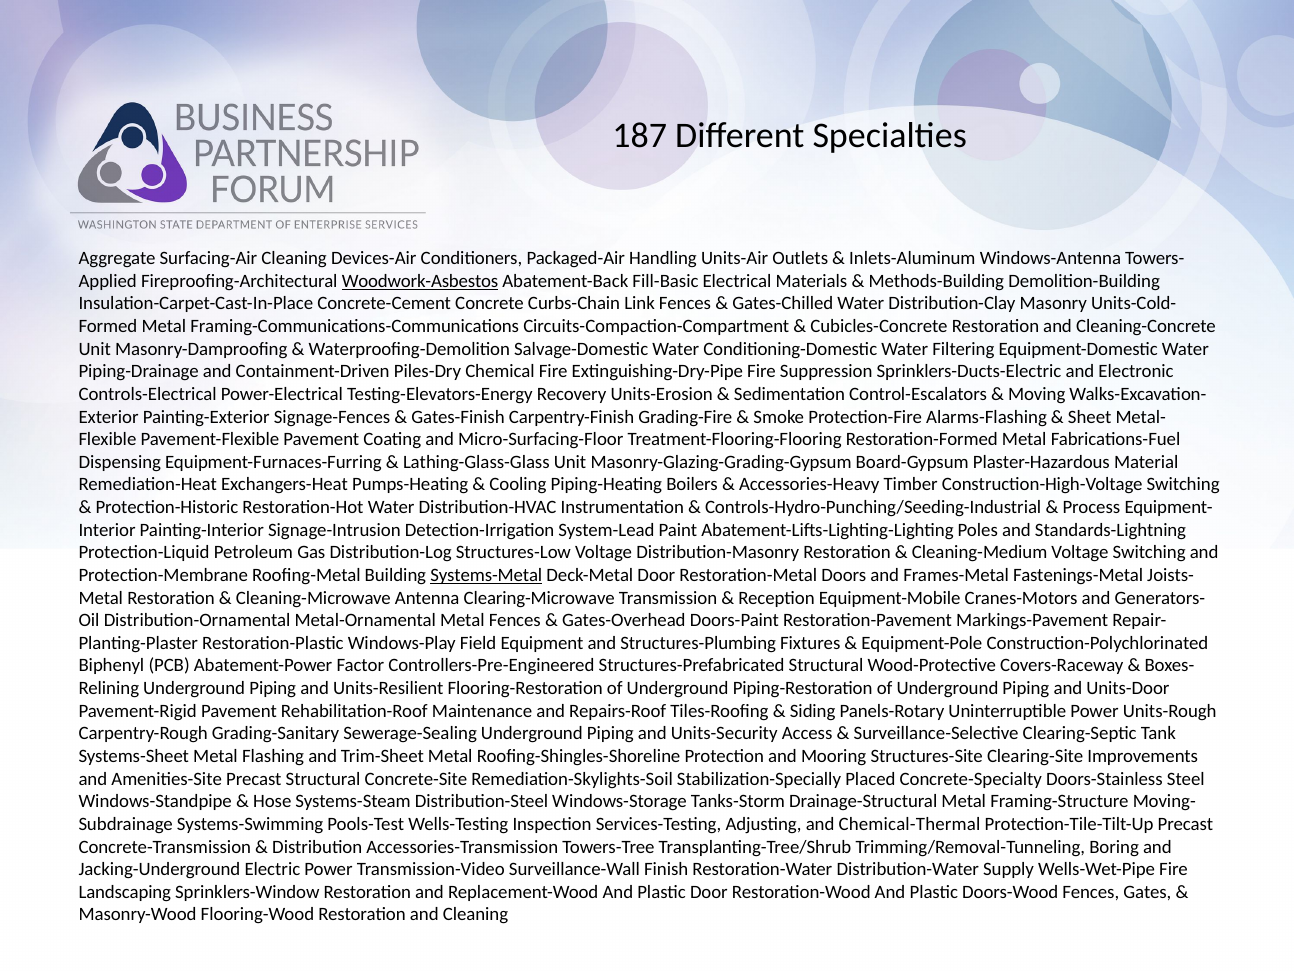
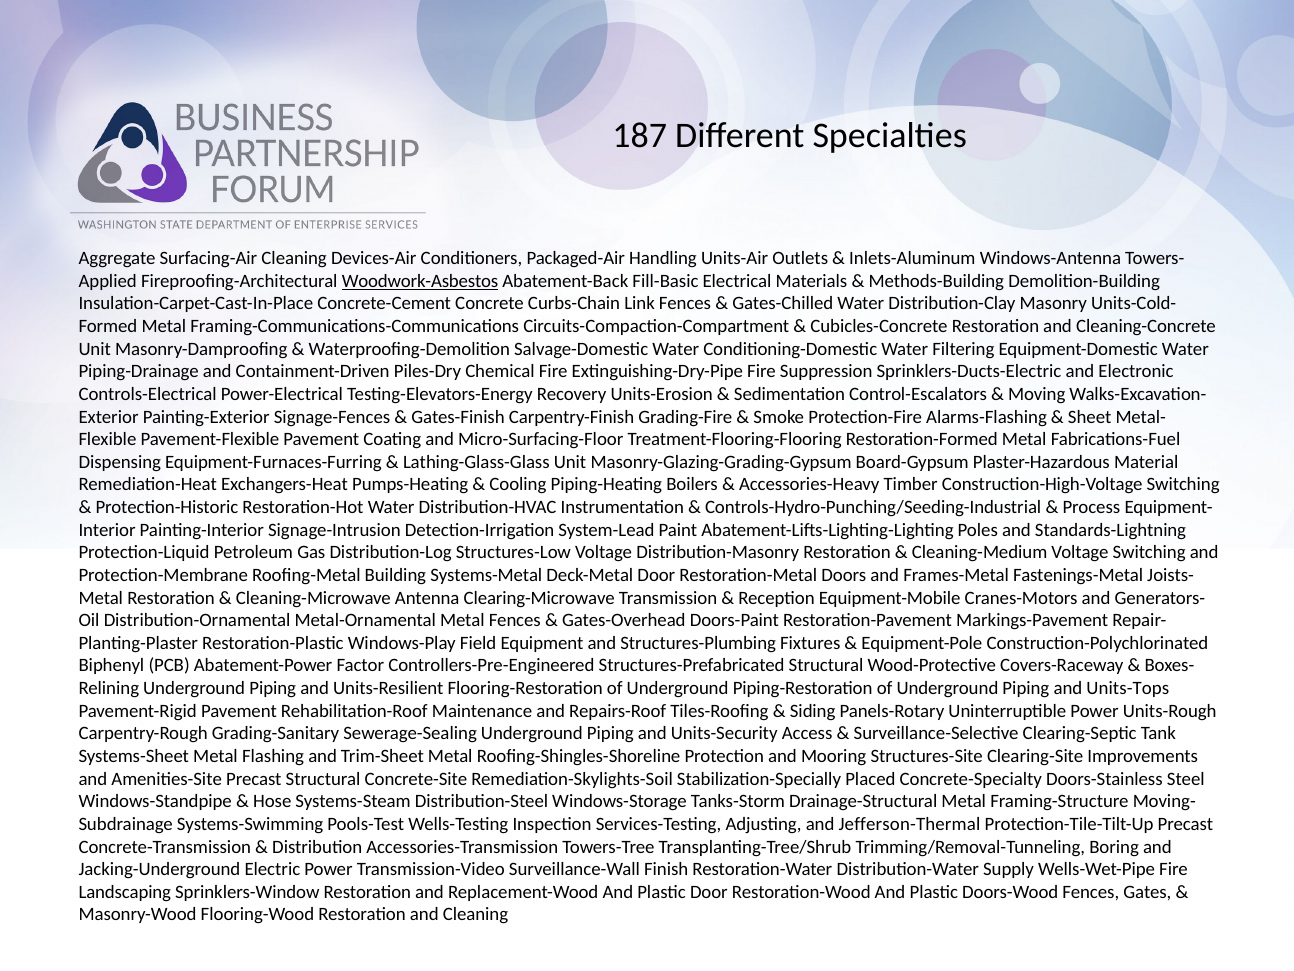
Systems-Metal underline: present -> none (486, 575)
Units-Door: Units-Door -> Units-Tops (1128, 688)
Chemical-Thermal: Chemical-Thermal -> Jefferson-Thermal (909, 824)
